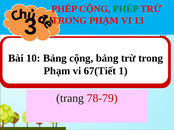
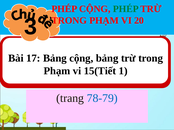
13: 13 -> 20 (139, 21)
10: 10 -> 17 (33, 58)
67(Tiết: 67(Tiết -> 15(Tiết (100, 71)
78-79 colour: red -> blue (102, 99)
